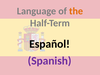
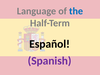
the colour: orange -> blue (76, 11)
